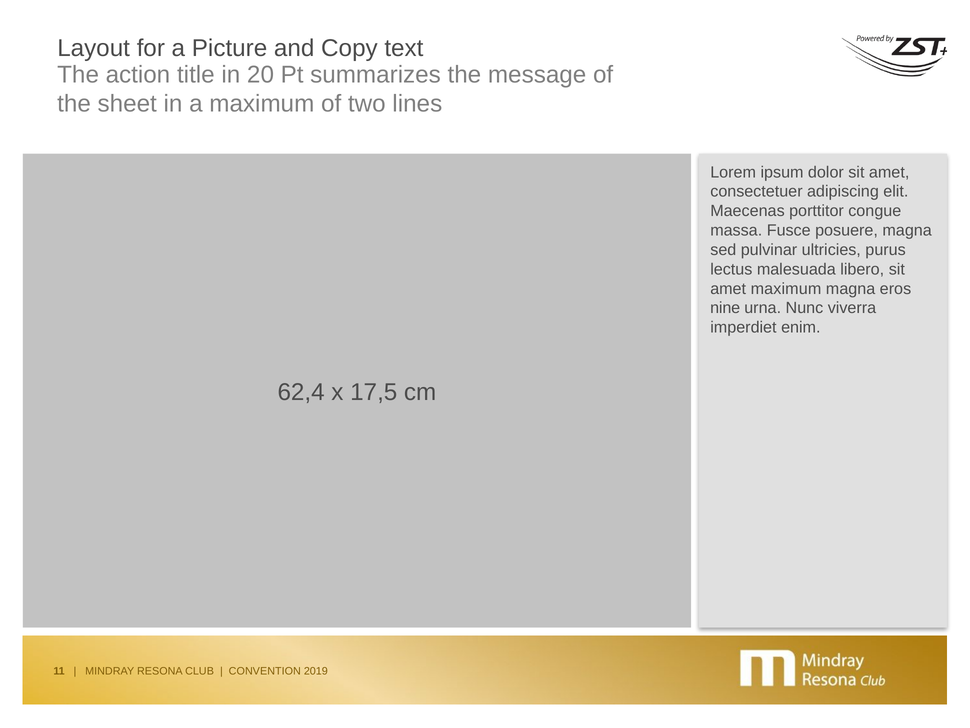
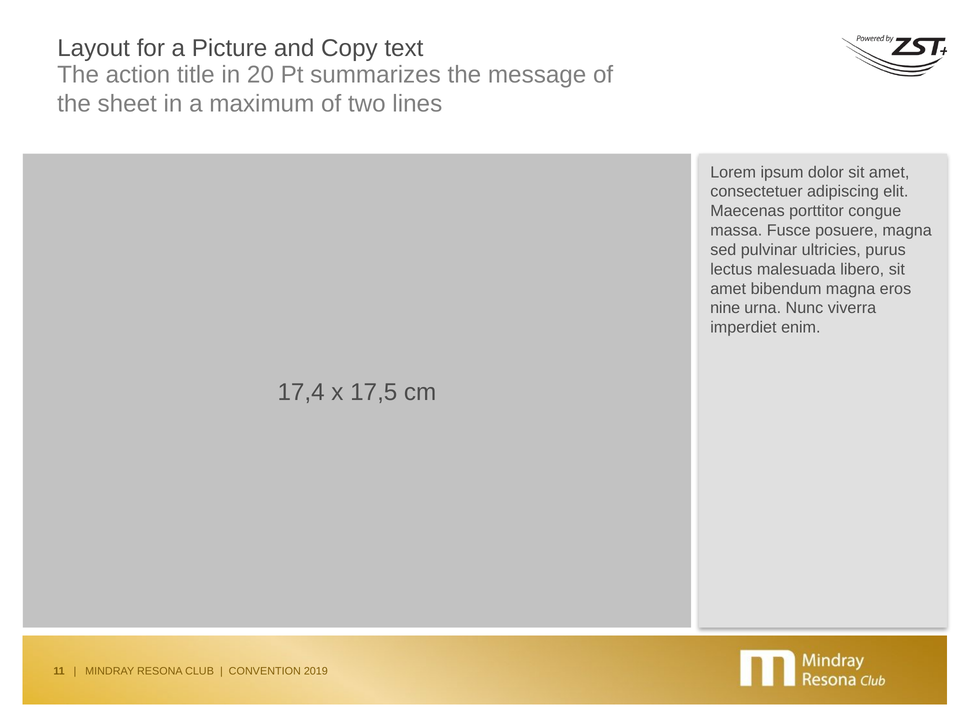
amet maximum: maximum -> bibendum (786, 288)
62,4: 62,4 -> 17,4 (301, 392)
